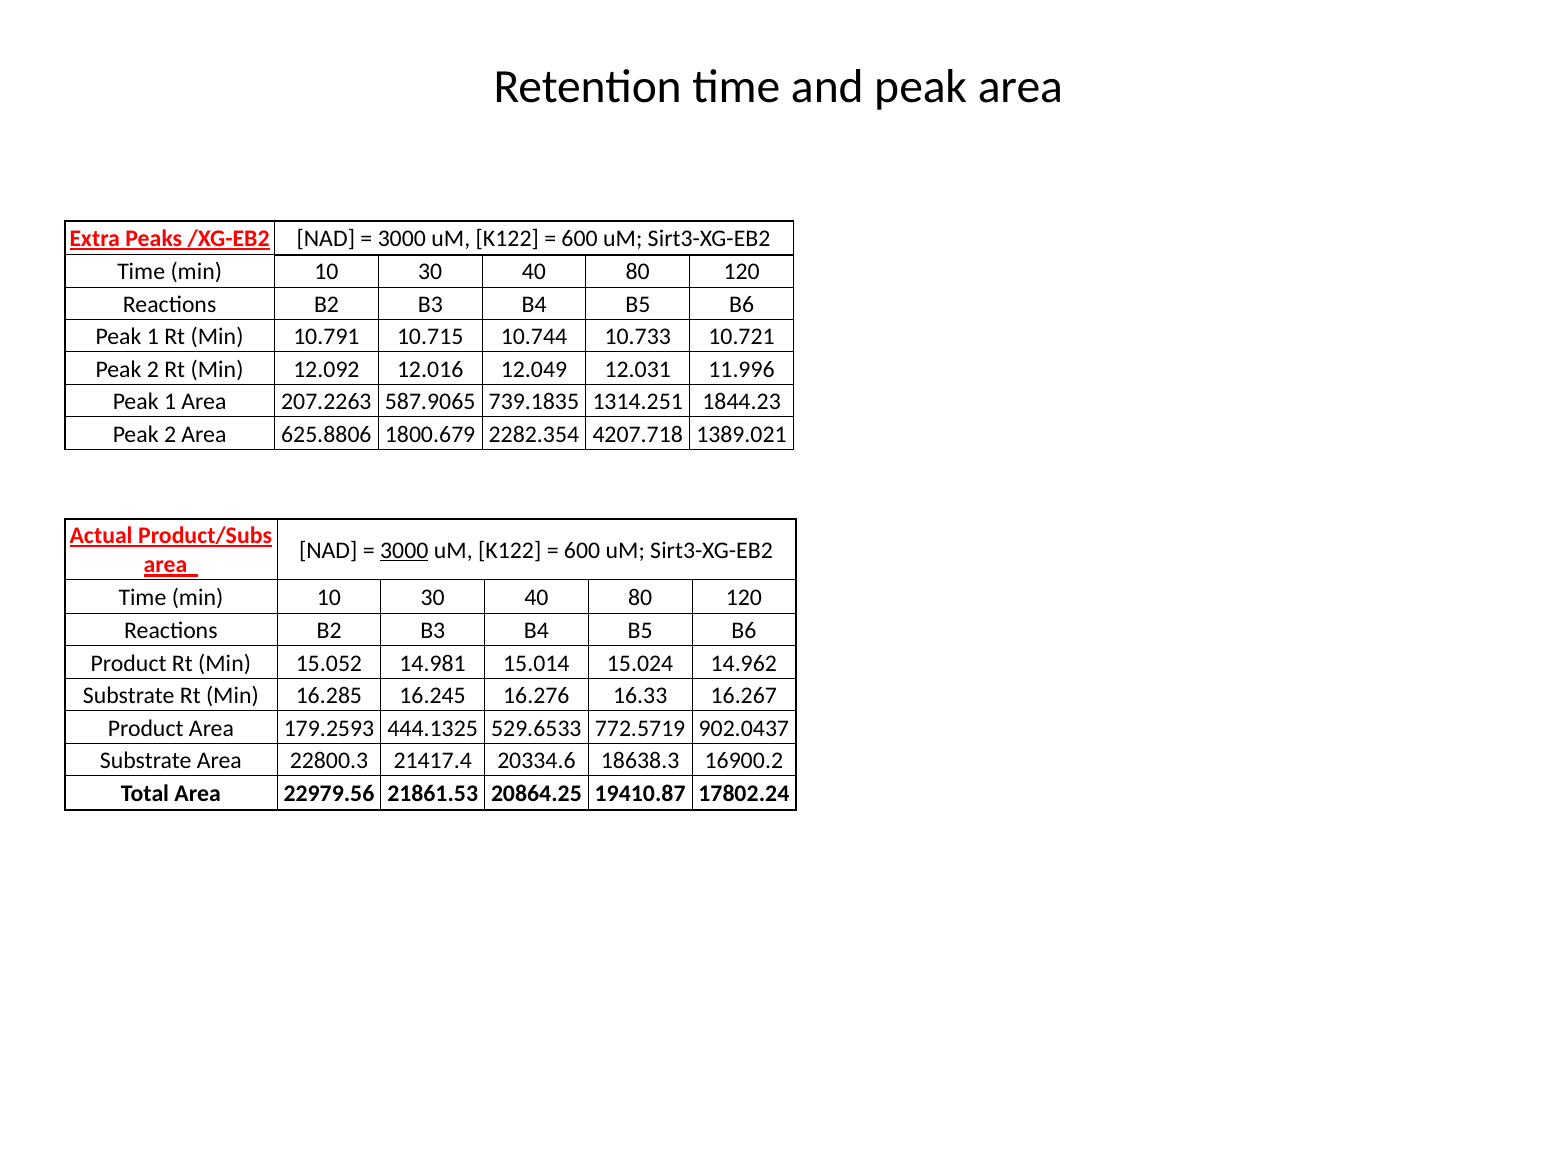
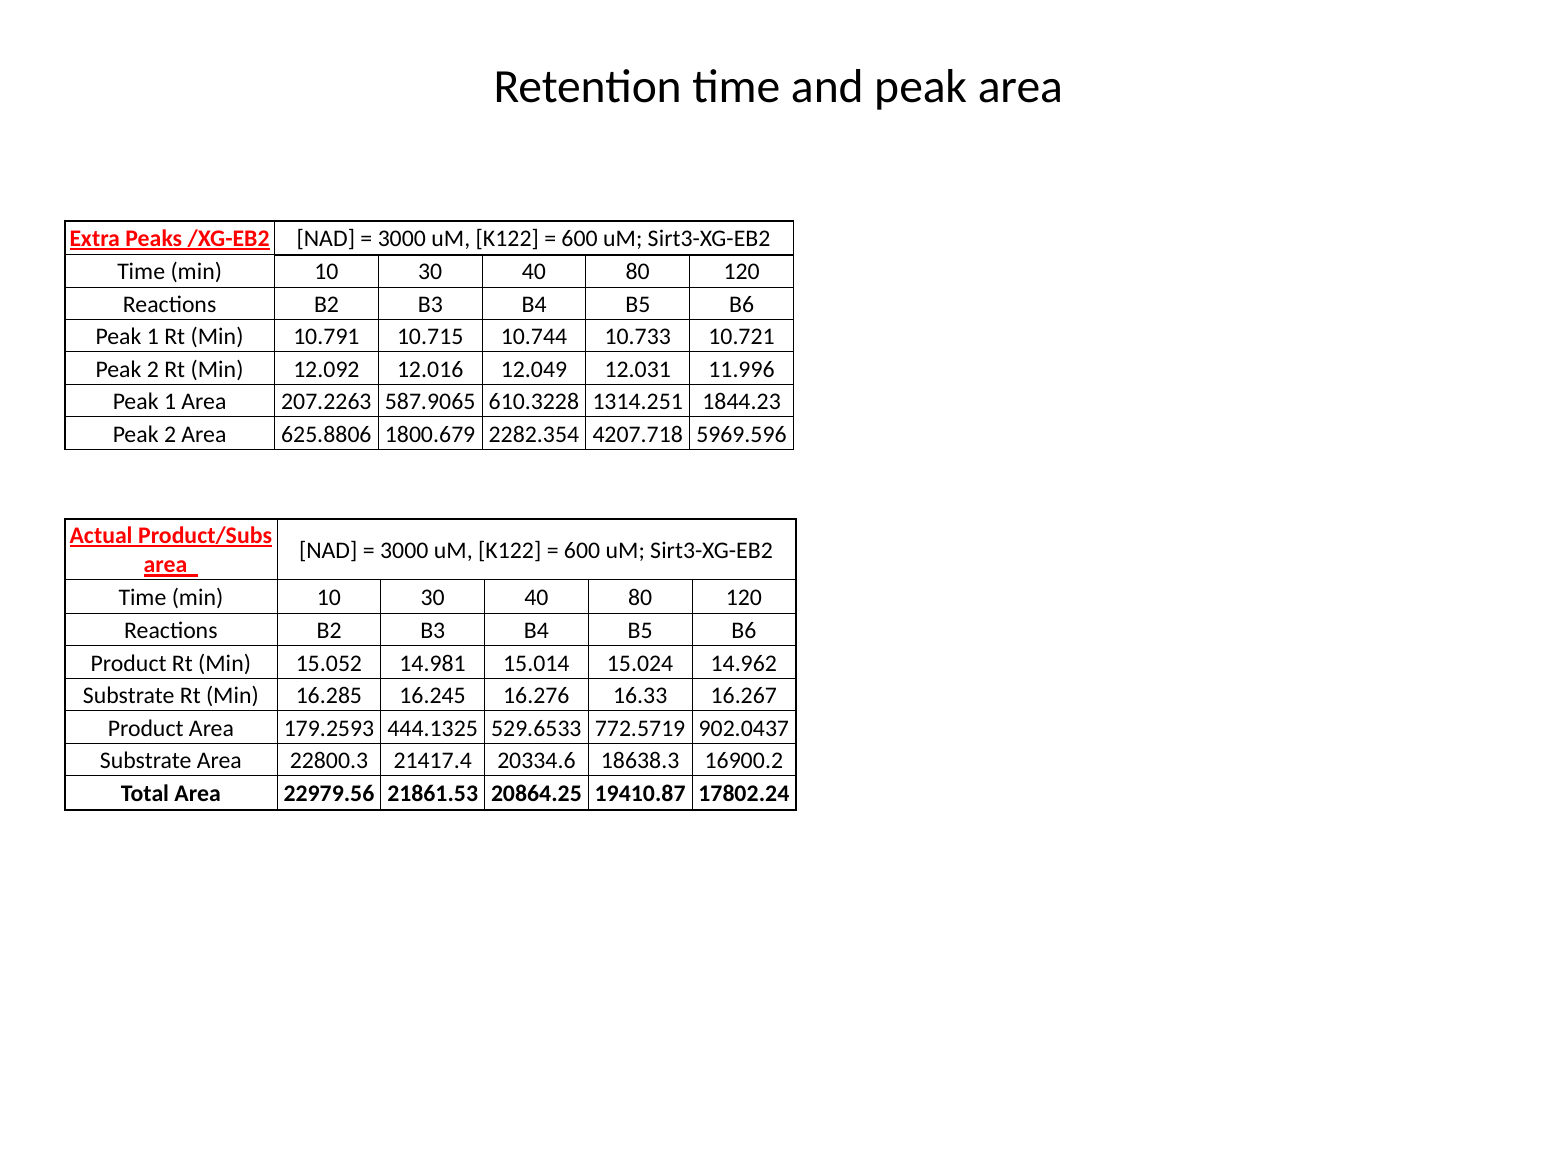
739.1835: 739.1835 -> 610.3228 (534, 402)
1389.021: 1389.021 -> 5969.596 (741, 434)
3000 underline: present -> none (404, 550)
